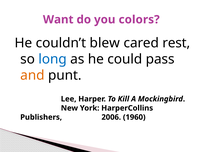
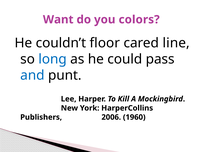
blew: blew -> floor (105, 43)
rest: rest -> line (176, 43)
and colour: orange -> blue (32, 75)
